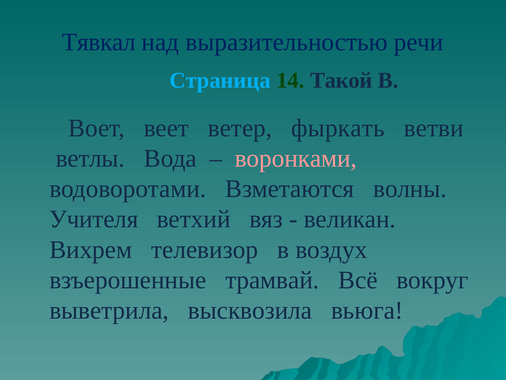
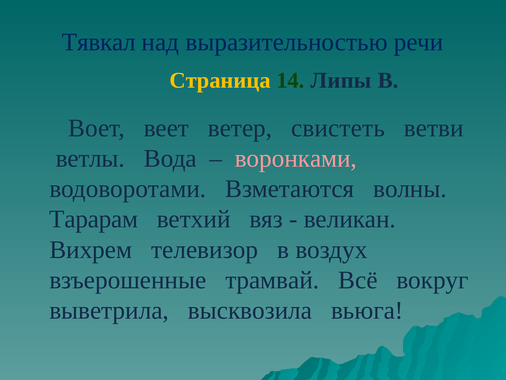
Страница colour: light blue -> yellow (220, 80)
Такой: Такой -> Липы (341, 80)
фыркать: фыркать -> свистеть (338, 128)
Учителя: Учителя -> Тарарам (94, 219)
